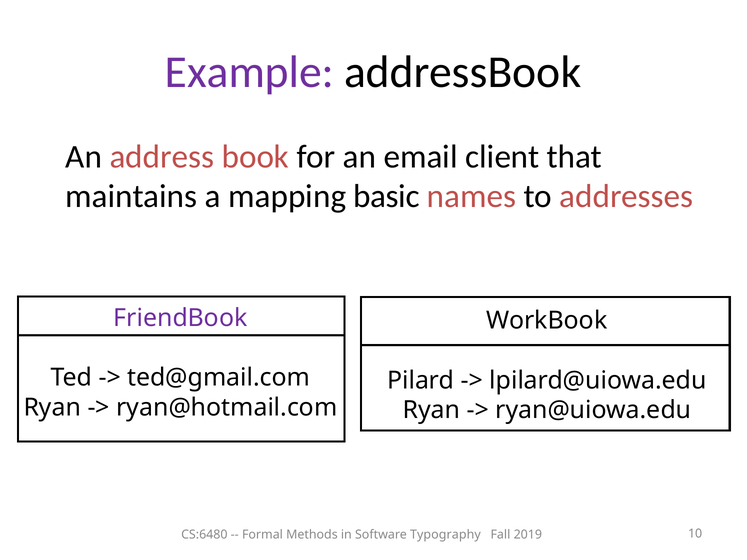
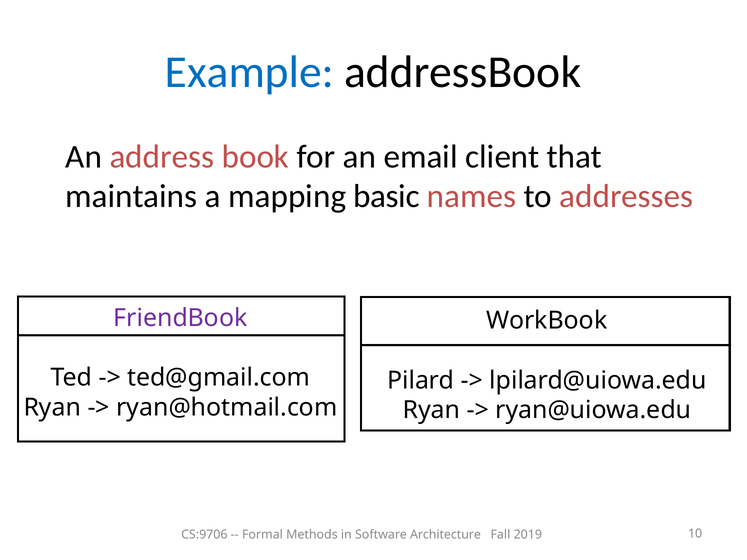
Example colour: purple -> blue (249, 72)
CS:6480: CS:6480 -> CS:9706 (204, 535)
Typography: Typography -> Architecture (445, 535)
